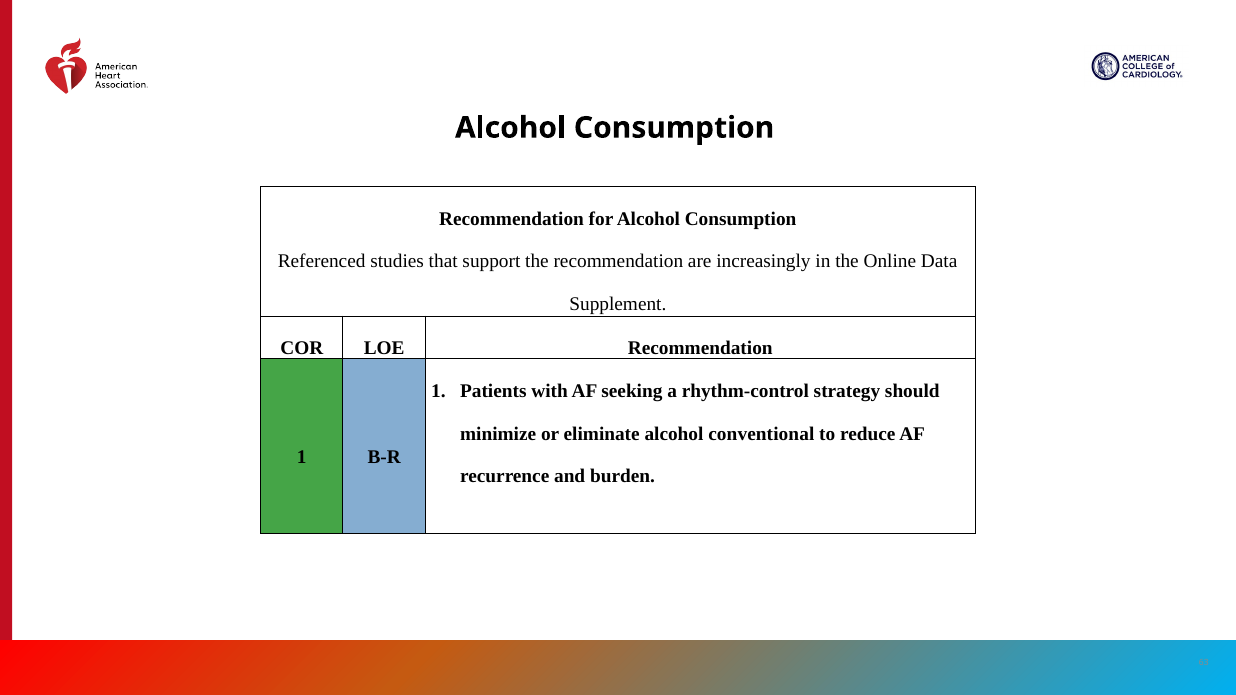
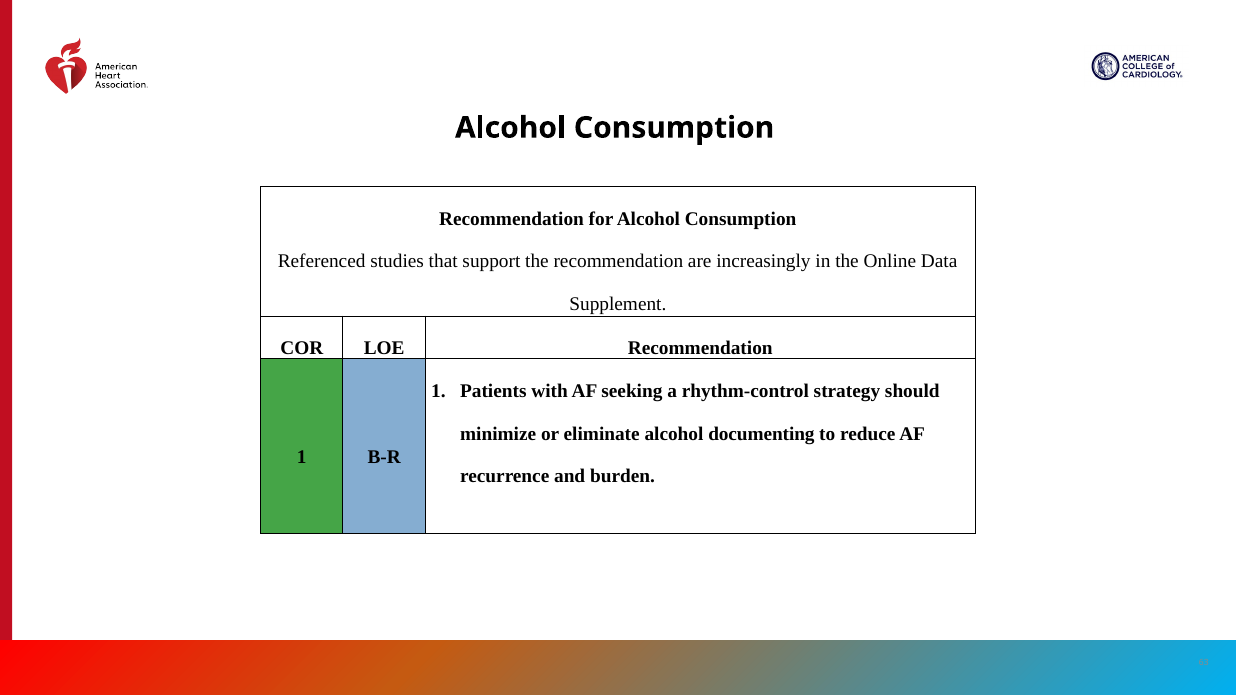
conventional: conventional -> documenting (761, 434)
